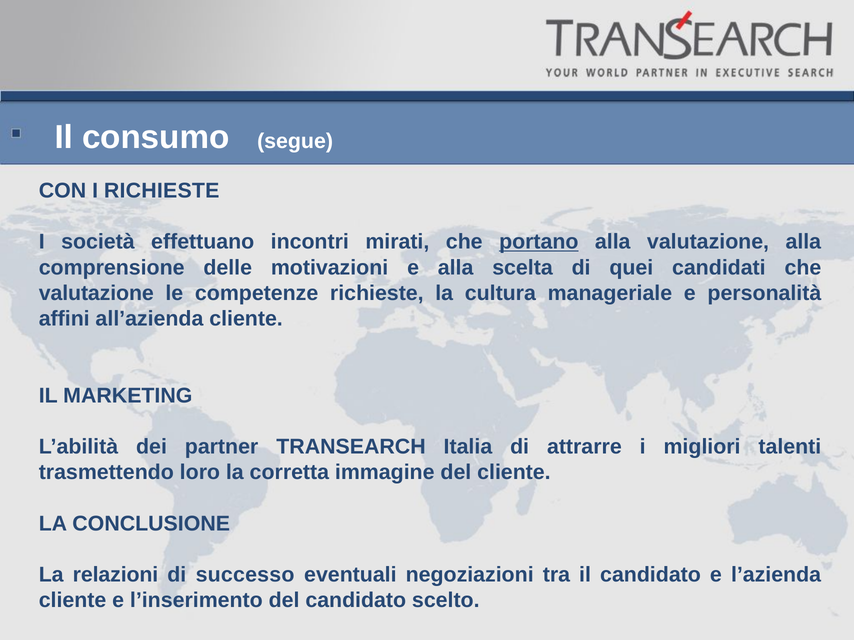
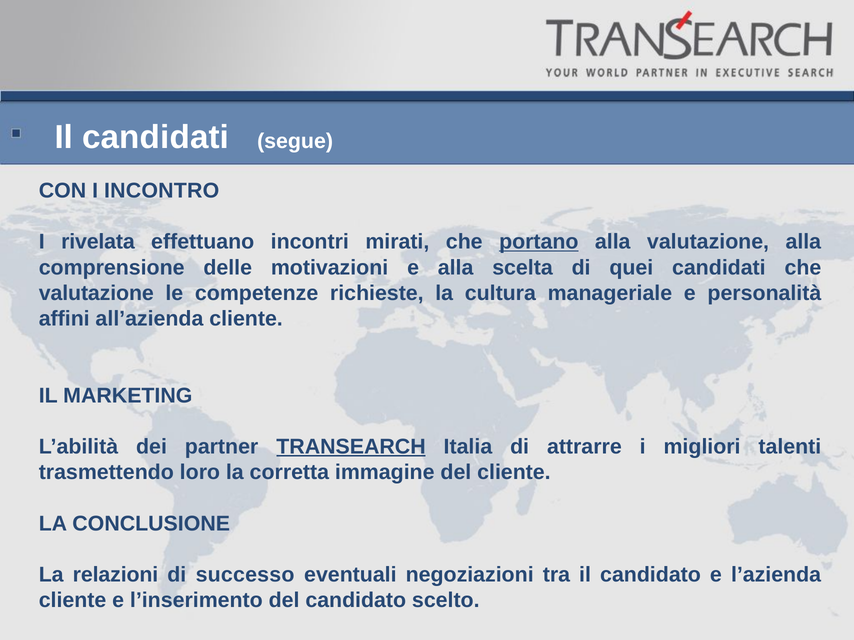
Il consumo: consumo -> candidati (156, 137)
I RICHIESTE: RICHIESTE -> INCONTRO (162, 191)
società: società -> rivelata (98, 242)
TRANSEARCH underline: none -> present (351, 447)
